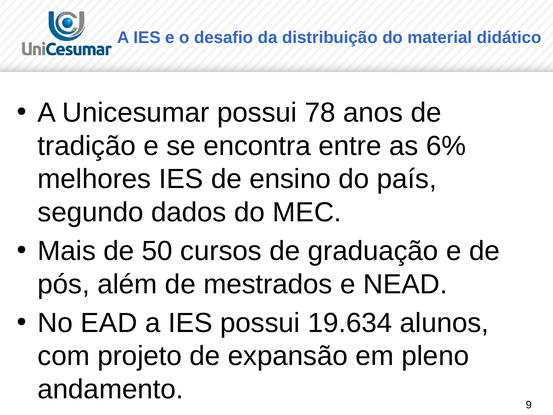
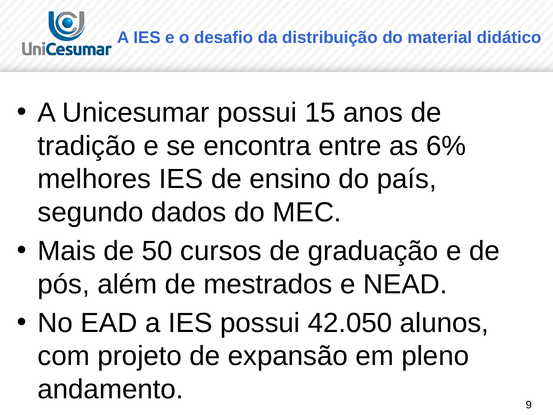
78: 78 -> 15 (320, 113)
19.634: 19.634 -> 42.050 (350, 323)
